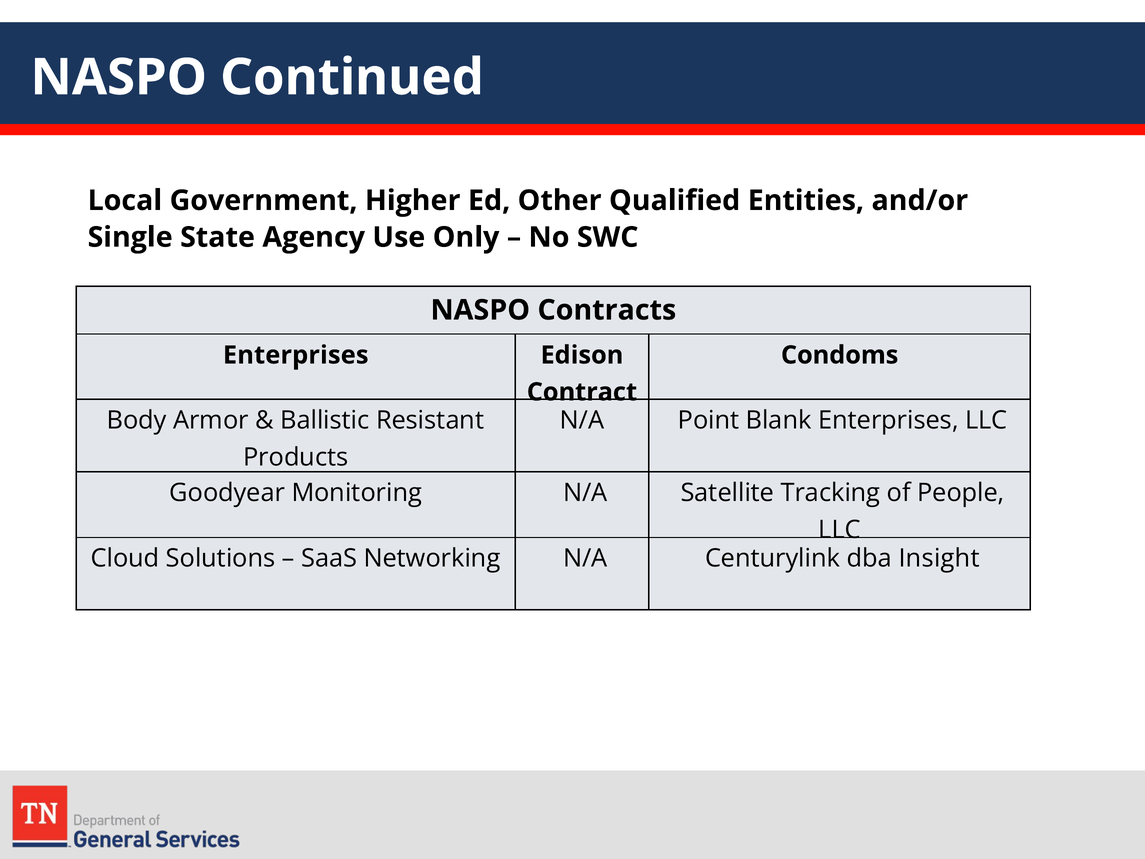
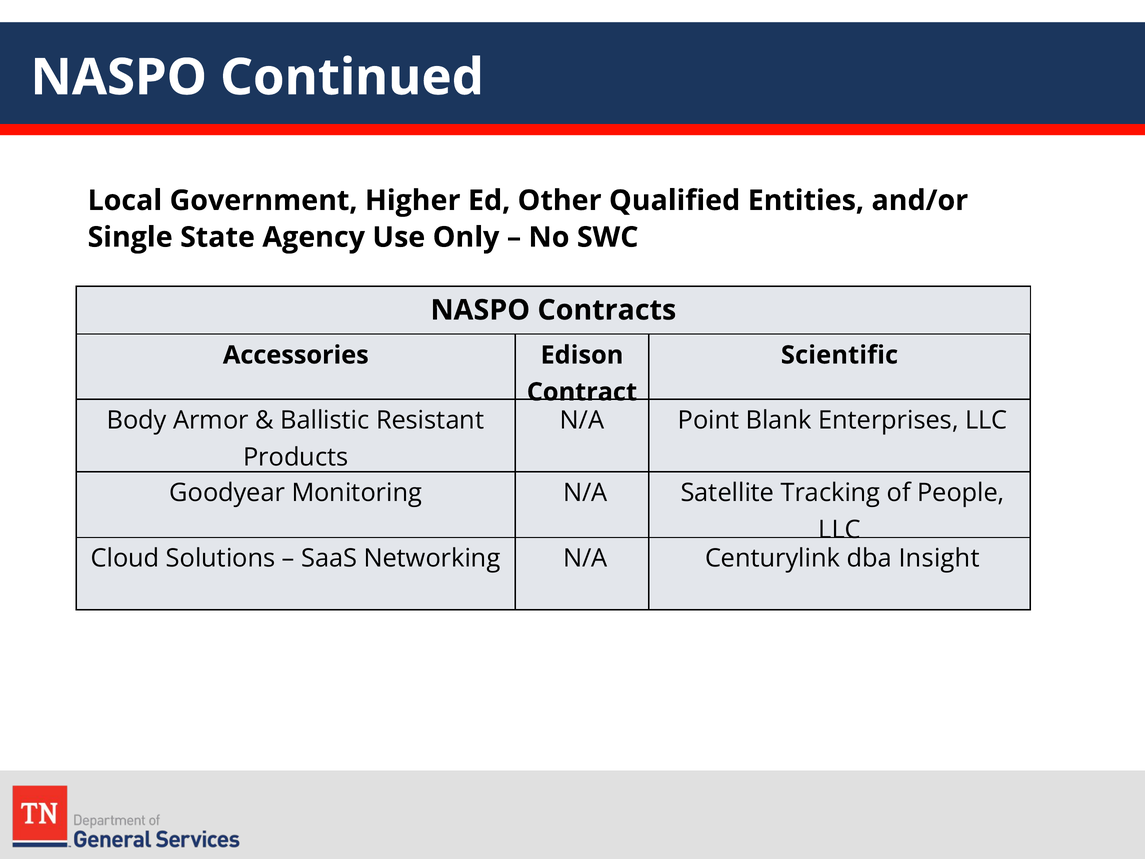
Enterprises: Enterprises -> Accessories (296, 355)
Condoms: Condoms -> Scientific (839, 355)
